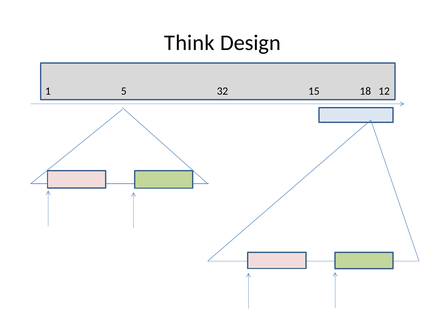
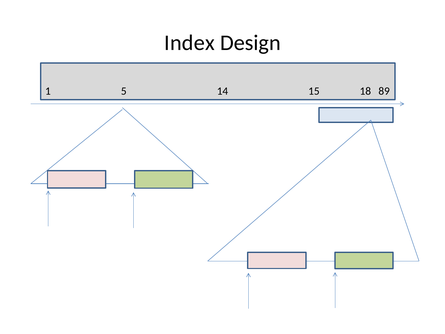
Think: Think -> Index (189, 43)
32: 32 -> 14 (222, 91)
12: 12 -> 89 (384, 91)
